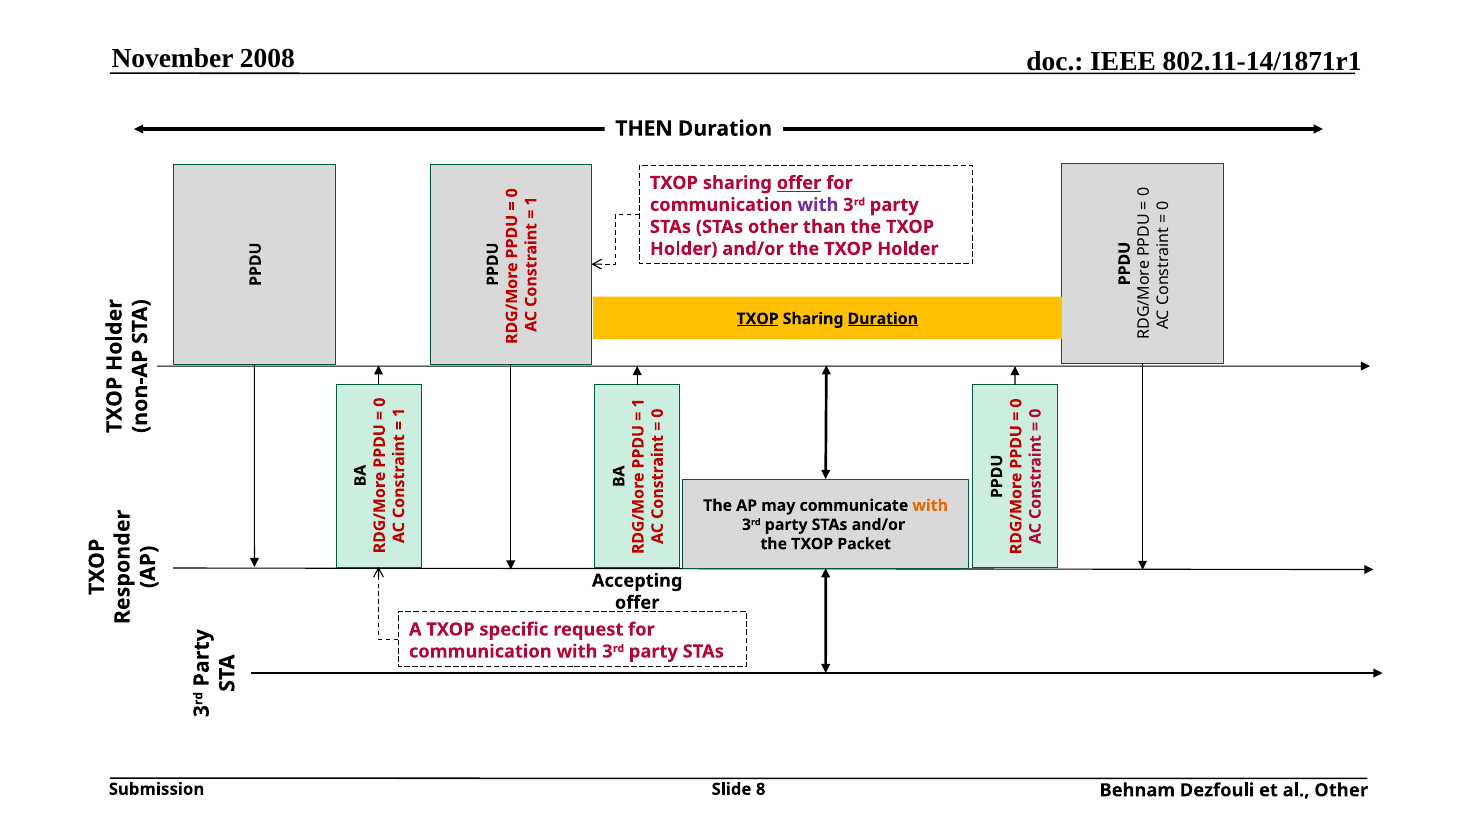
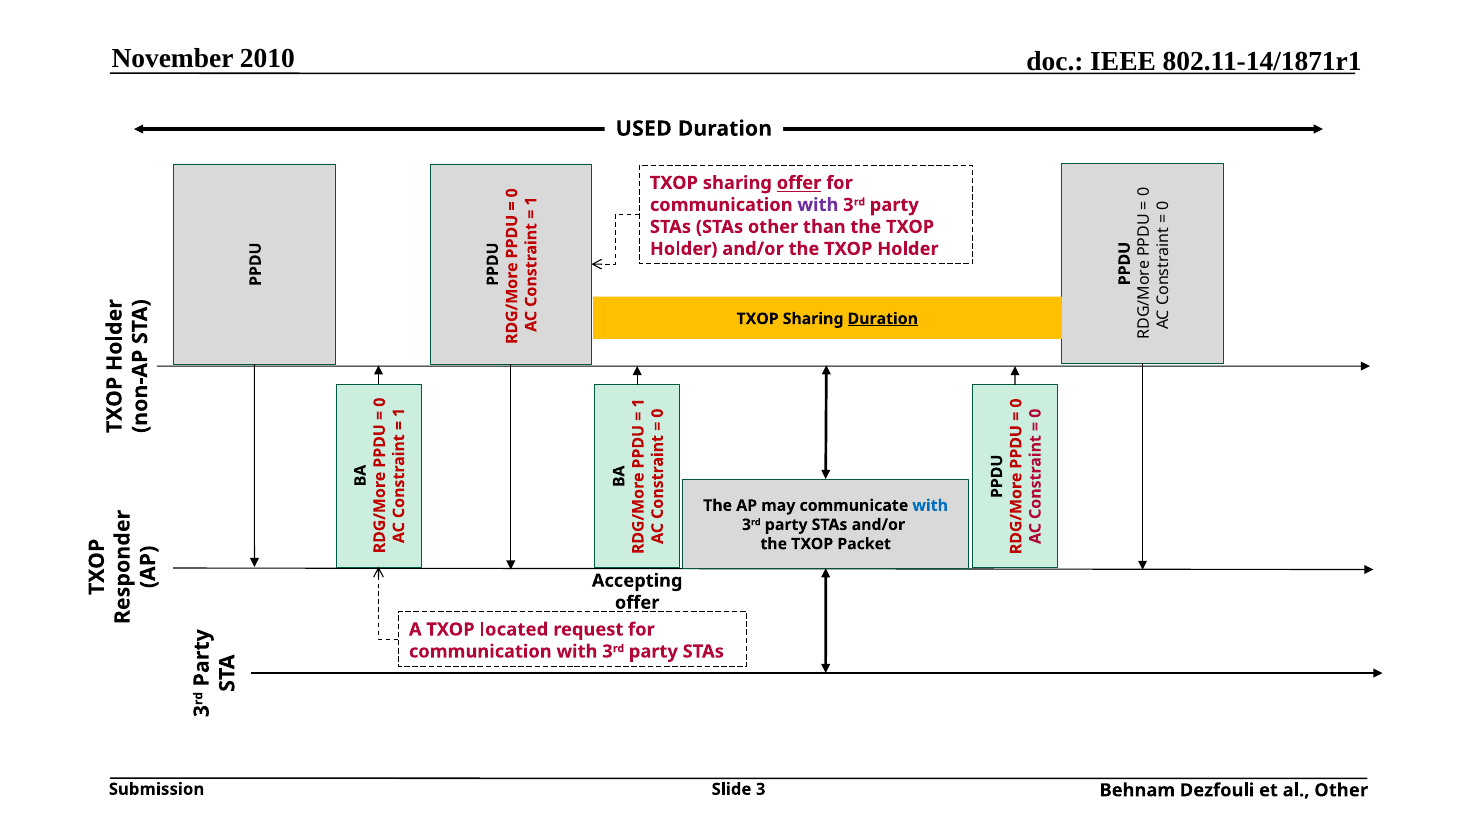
2008: 2008 -> 2010 (267, 58)
THEN: THEN -> USED (644, 129)
TXOP underline: present -> none (758, 319)
with colour: orange -> blue (930, 506)
specific: specific -> located (514, 630)
Slide 8: 8 -> 3 (761, 789)
